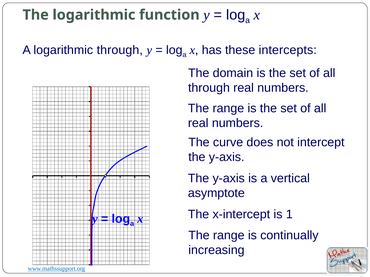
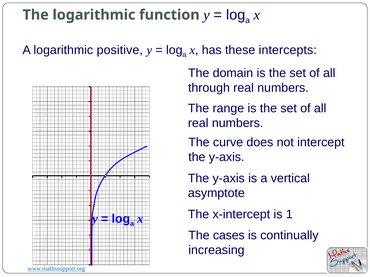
logarithmic through: through -> positive (120, 50)
range: range -> cases (229, 236)
